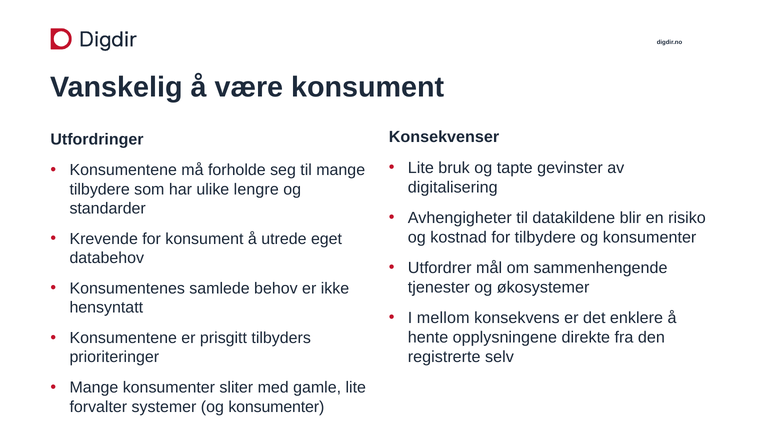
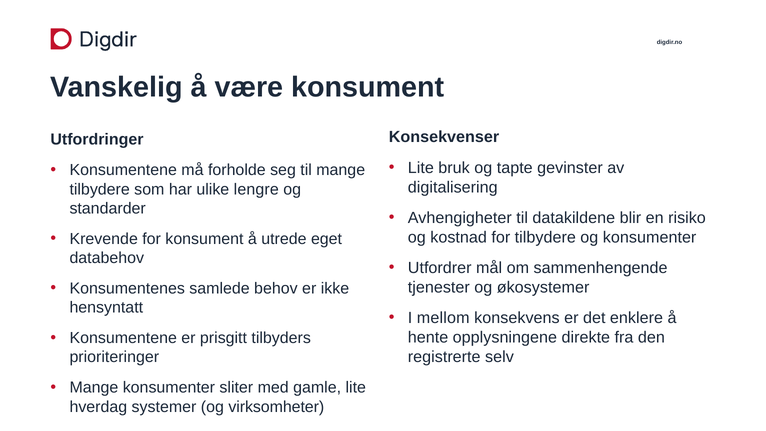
forvalter: forvalter -> hverdag (98, 407)
systemer og konsumenter: konsumenter -> virksomheter (276, 407)
